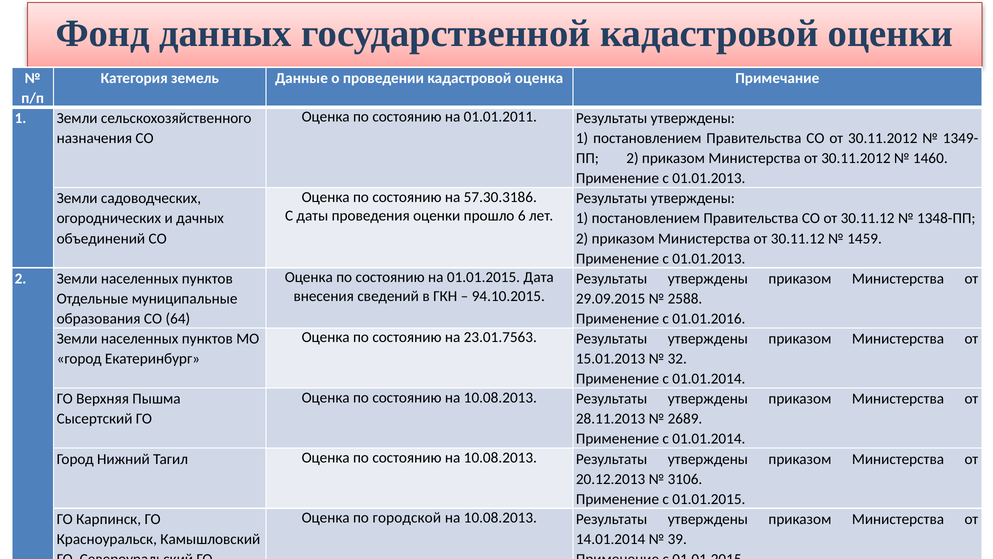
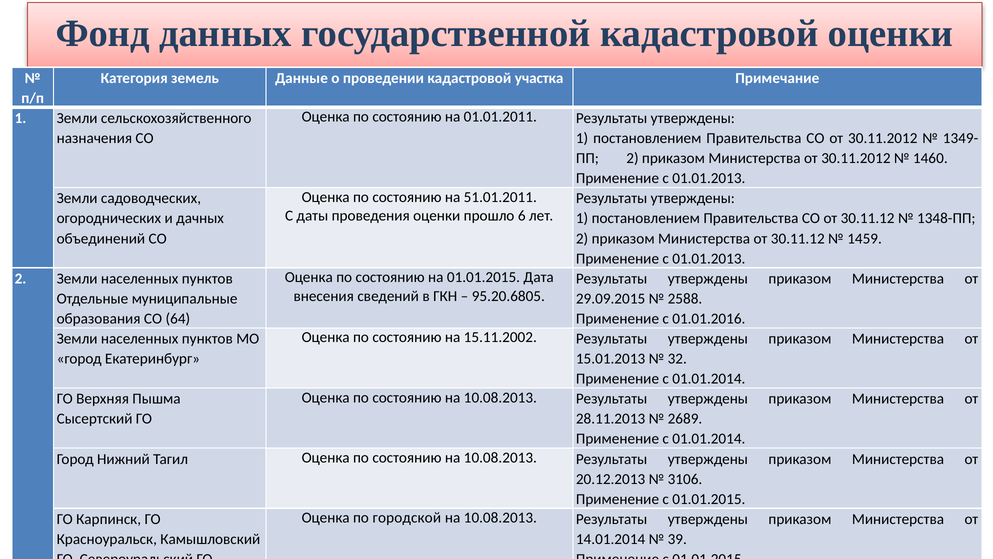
кадастровой оценка: оценка -> участка (539, 78)
57.30.3186: 57.30.3186 -> 51.01.2011 (500, 197)
94.10.2015: 94.10.2015 -> 95.20.6805 (508, 296)
23.01.7563: 23.01.7563 -> 15.11.2002 (500, 337)
